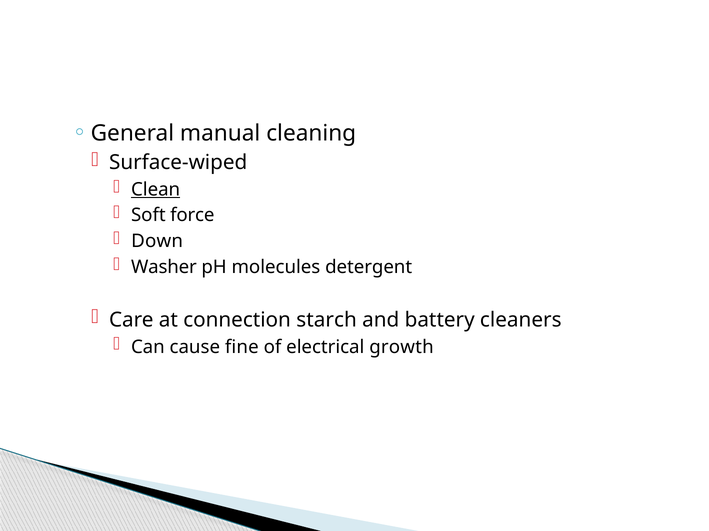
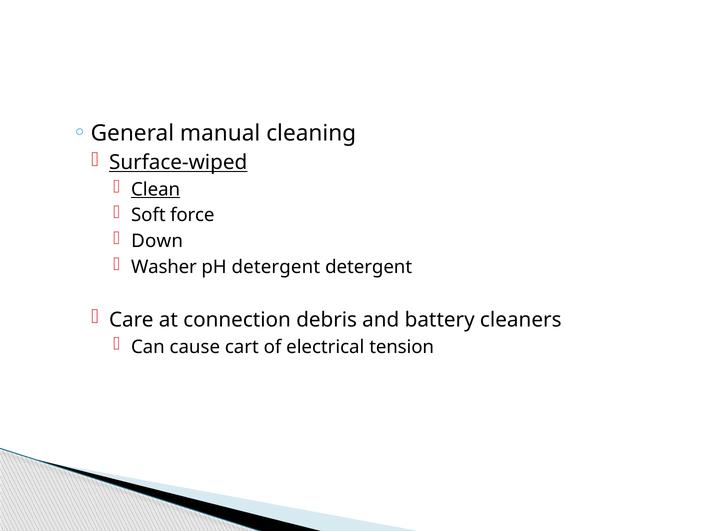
Surface-wiped underline: none -> present (178, 163)
pH molecules: molecules -> detergent (276, 267)
starch: starch -> debris (327, 320)
fine: fine -> cart (242, 347)
growth: growth -> tension (402, 347)
